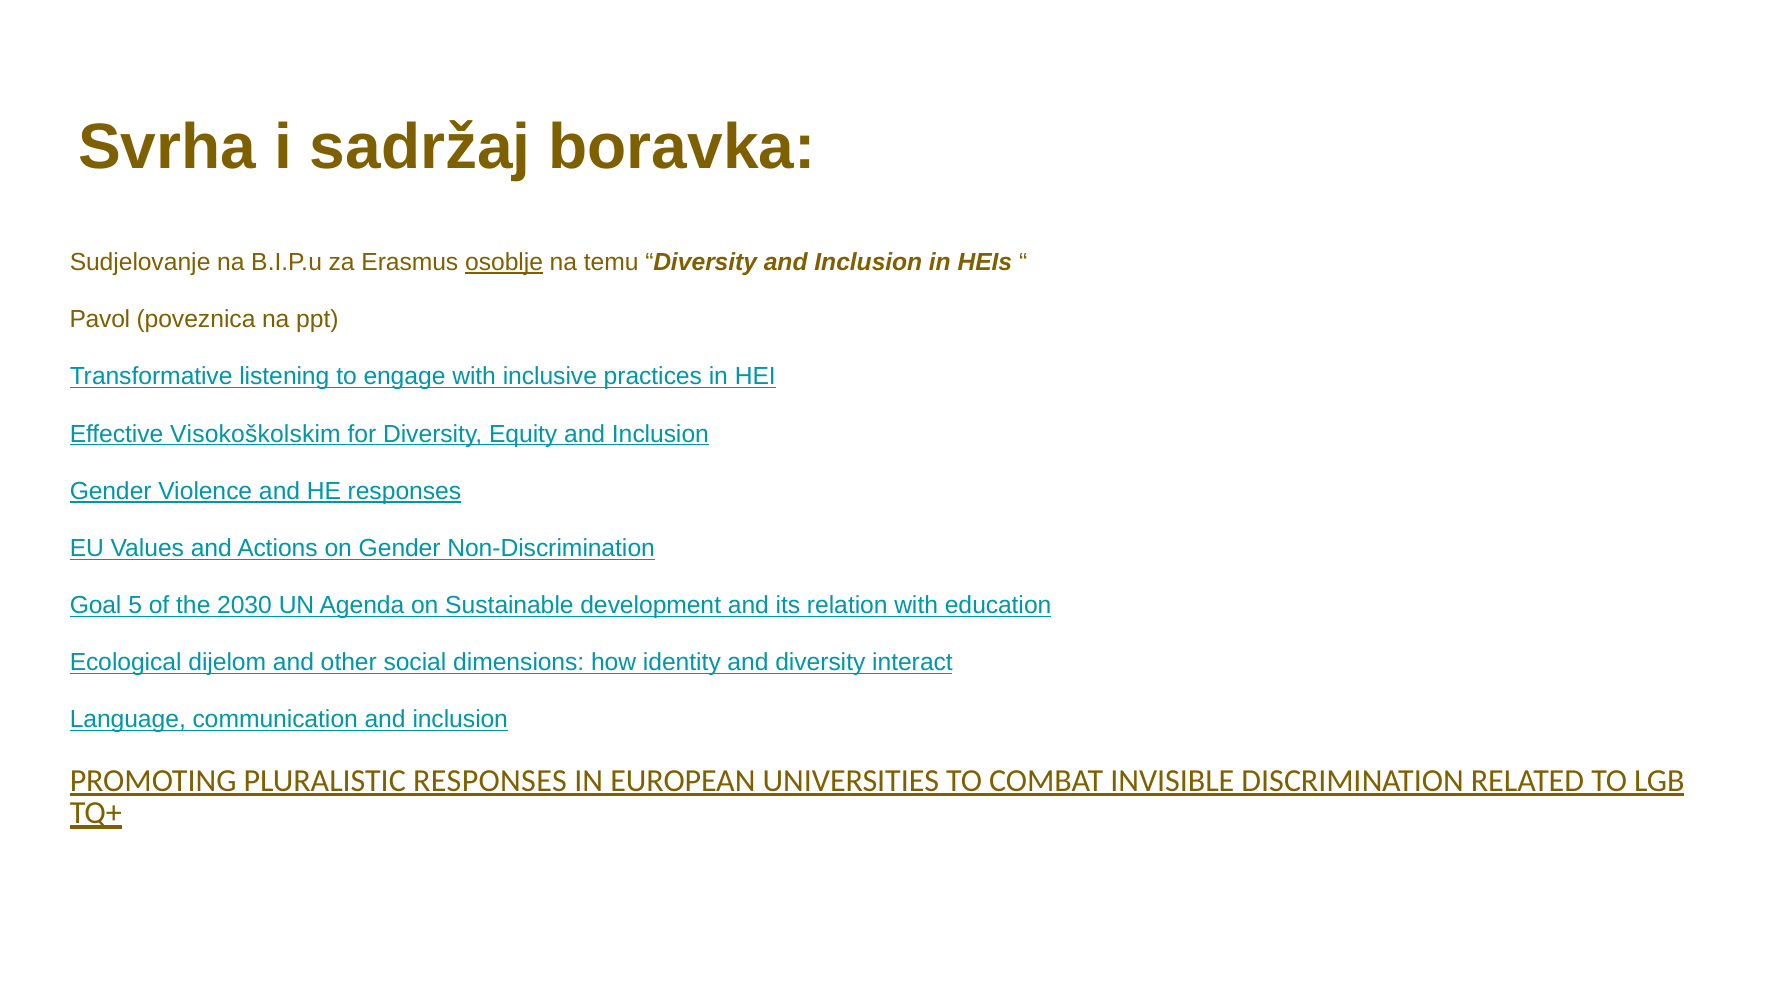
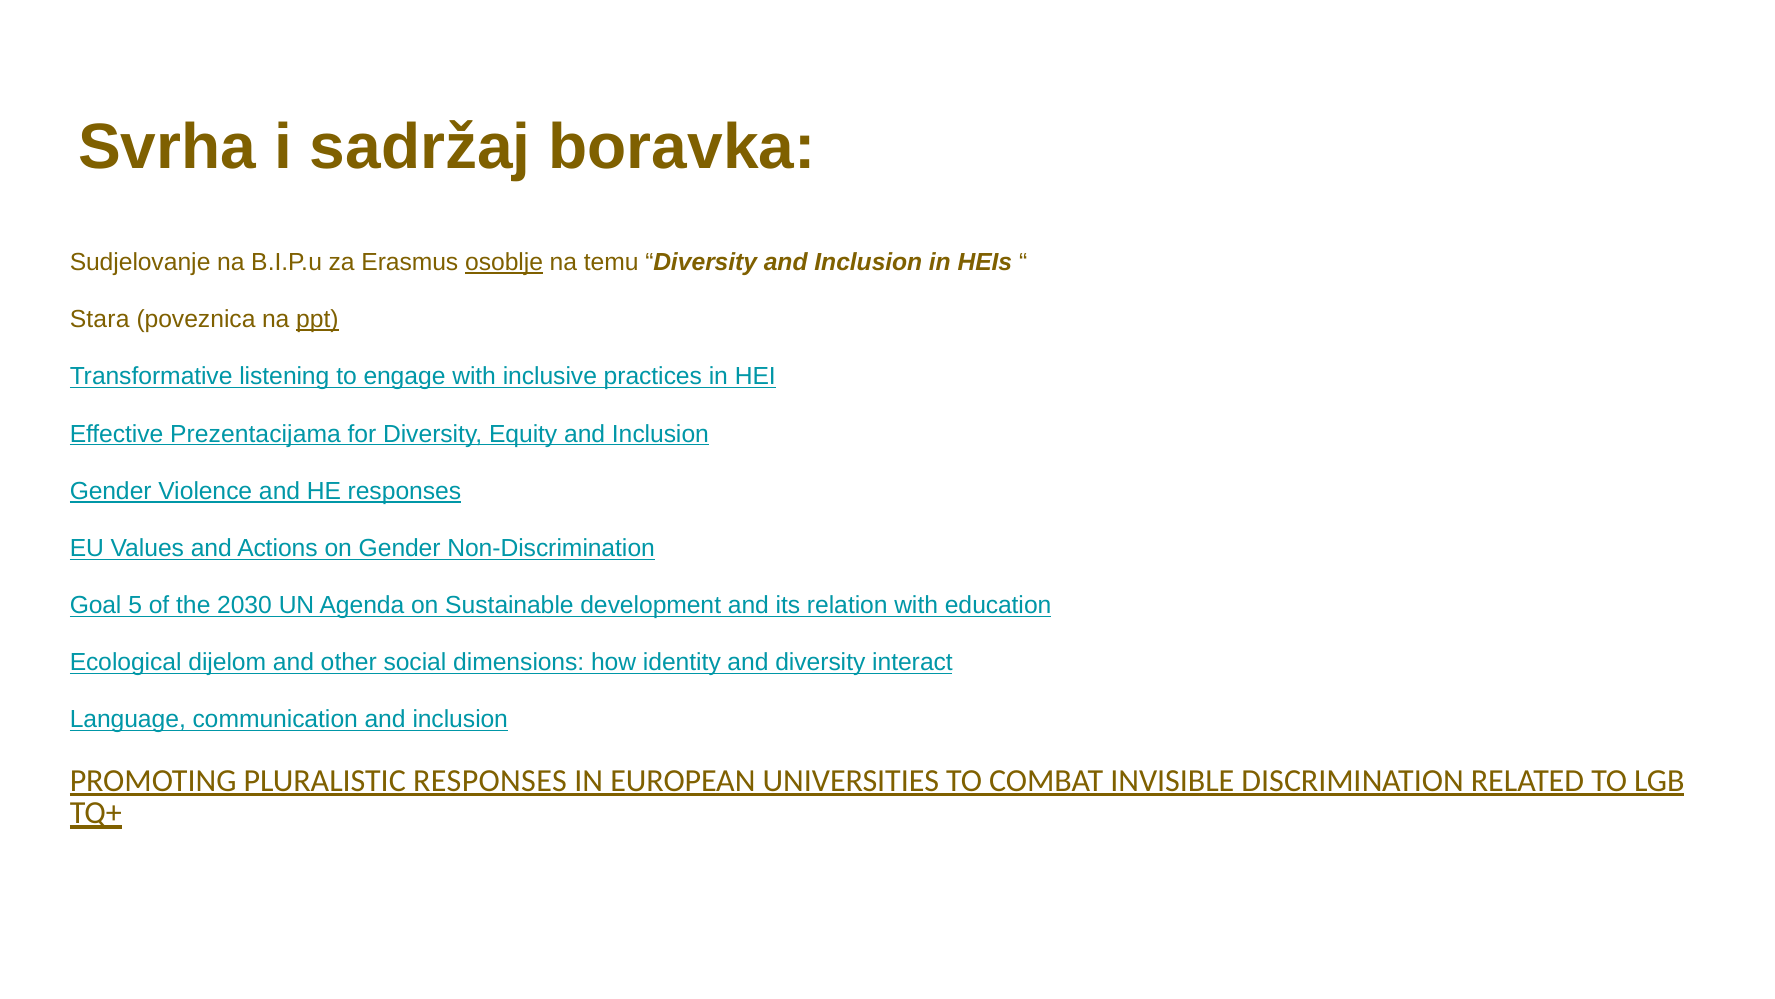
Pavol: Pavol -> Stara (100, 319)
ppt underline: none -> present (317, 319)
Visokoškolskim: Visokoškolskim -> Prezentacijama (255, 434)
